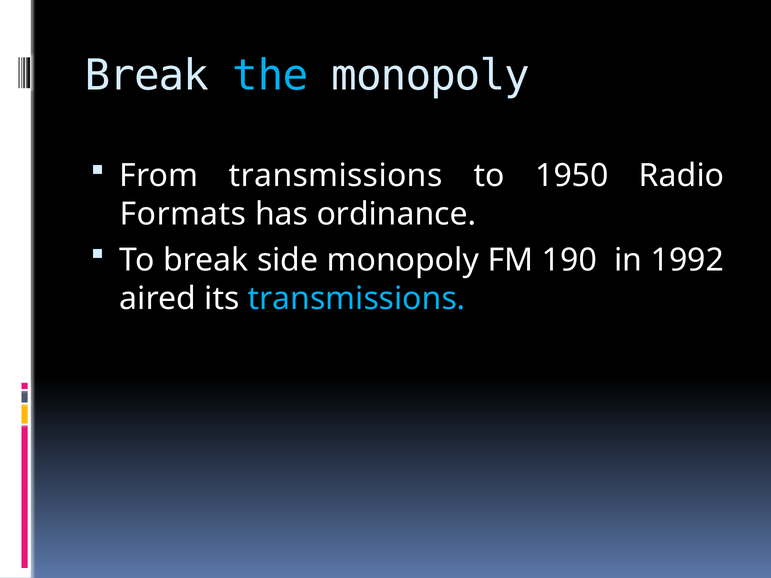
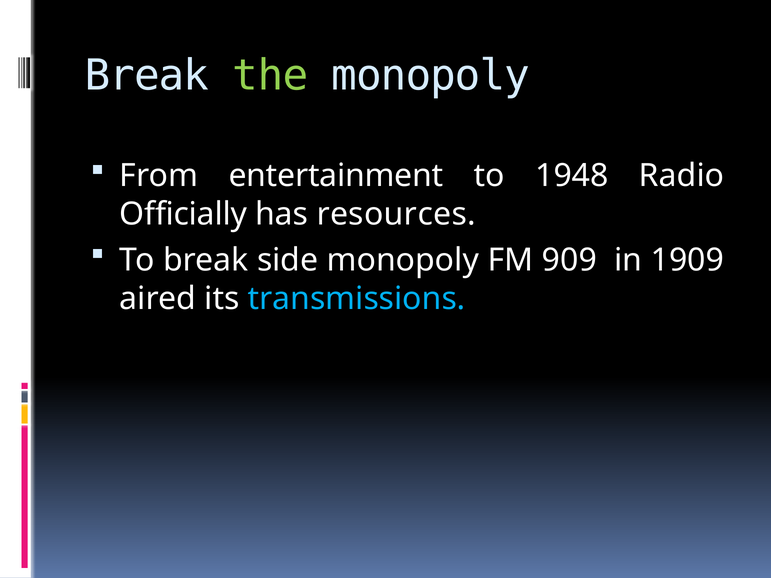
the colour: light blue -> light green (271, 76)
From transmissions: transmissions -> entertainment (336, 176)
1950: 1950 -> 1948 (572, 176)
Formats: Formats -> Officially (183, 214)
ordinance: ordinance -> resources (396, 214)
190: 190 -> 909 (569, 260)
1992: 1992 -> 1909 (687, 260)
